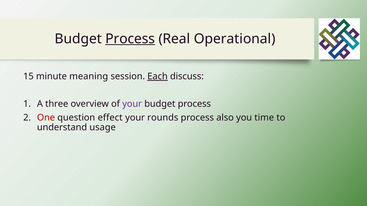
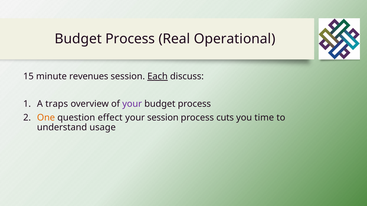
Process underline: present -> none (130, 39)
meaning: meaning -> revenues (89, 77)
three: three -> traps (57, 104)
One colour: red -> orange (46, 118)
your rounds: rounds -> session (163, 118)
also: also -> cuts (225, 118)
